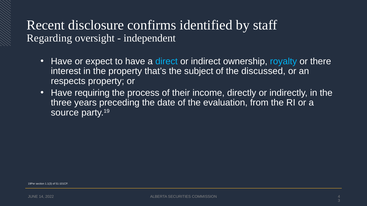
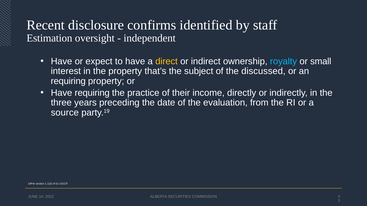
Regarding: Regarding -> Estimation (49, 38)
direct colour: light blue -> yellow (167, 61)
there: there -> small (321, 61)
respects: respects -> requiring (68, 81)
process: process -> practice (143, 93)
